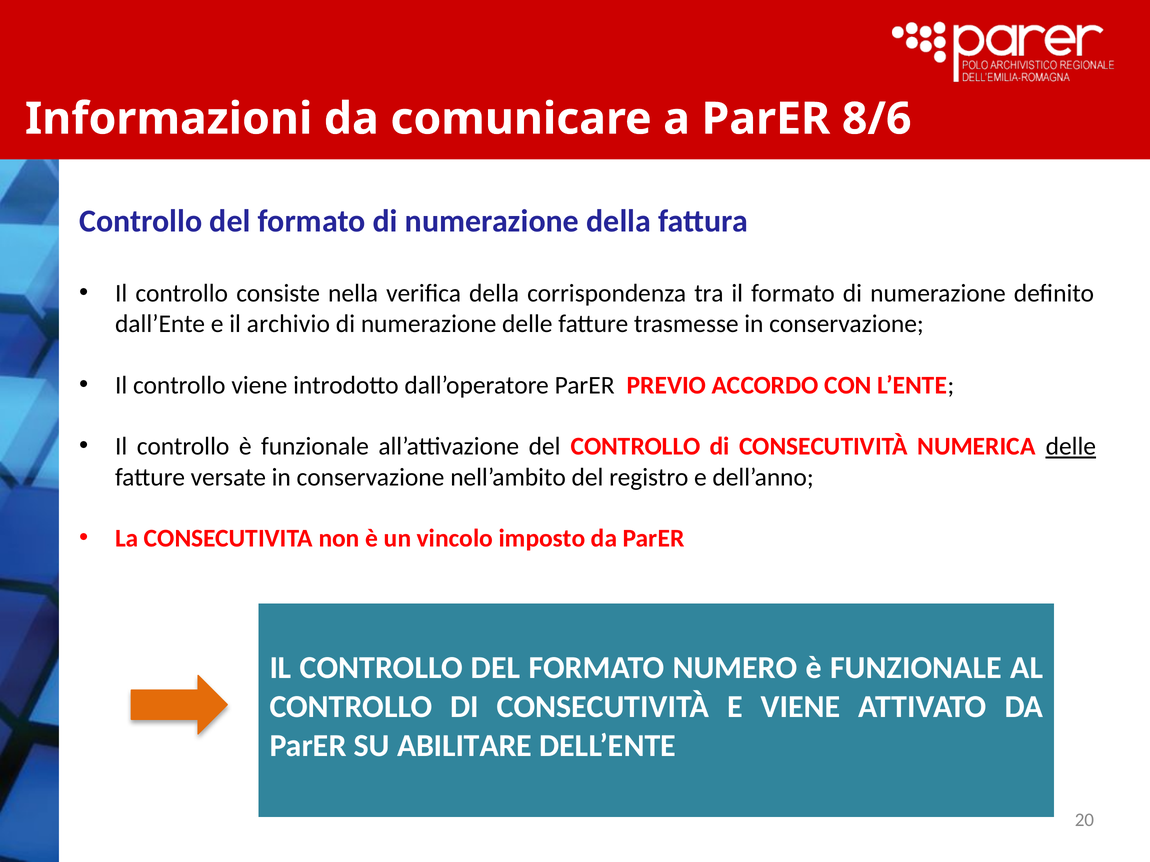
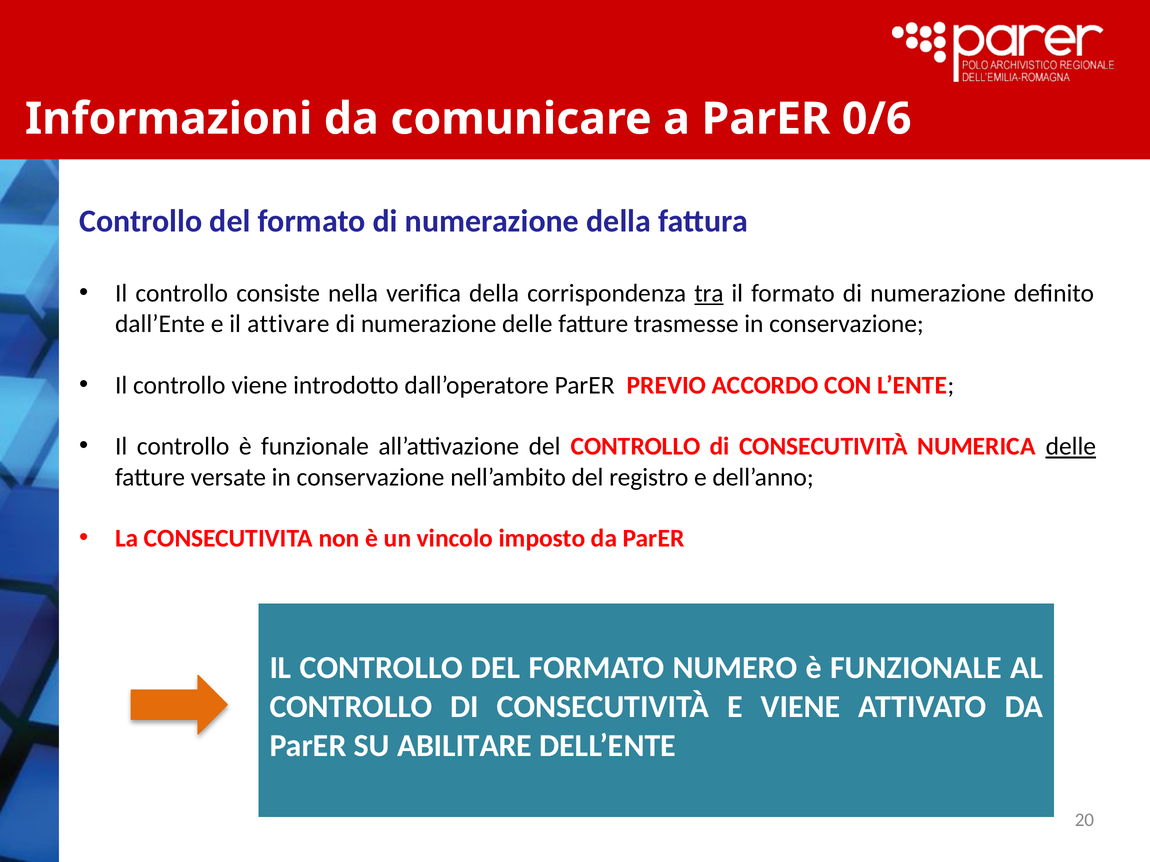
8/6: 8/6 -> 0/6 (877, 119)
tra underline: none -> present (709, 294)
archivio: archivio -> attivare (288, 324)
